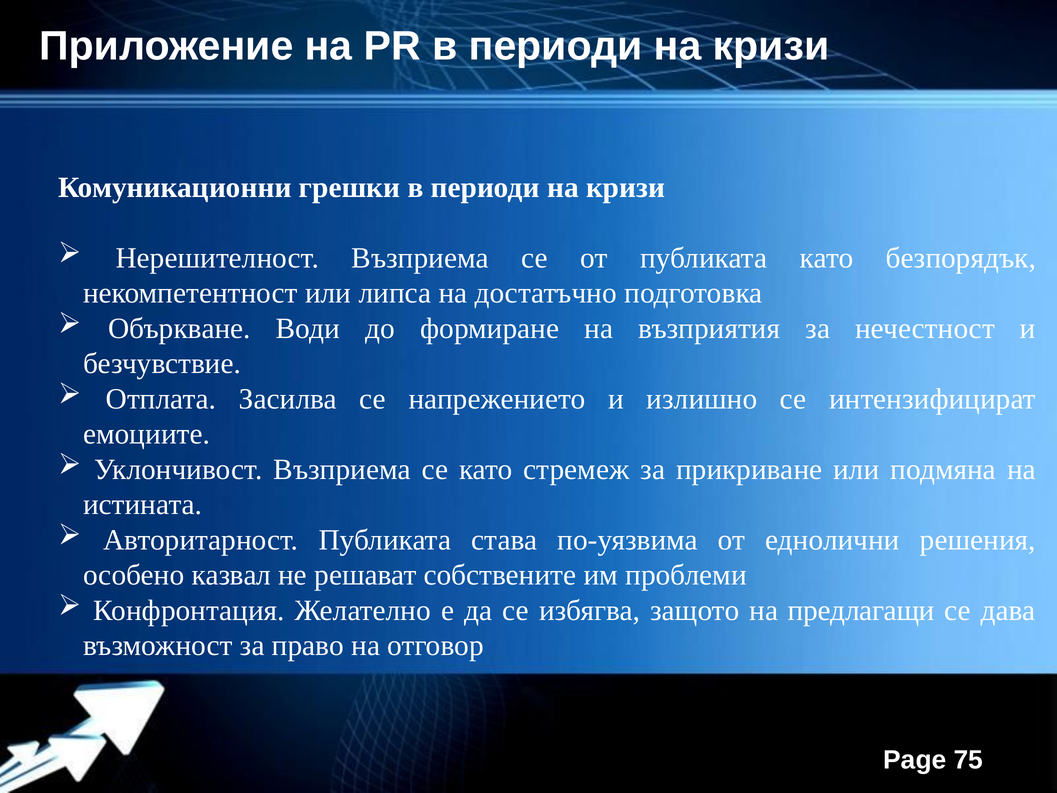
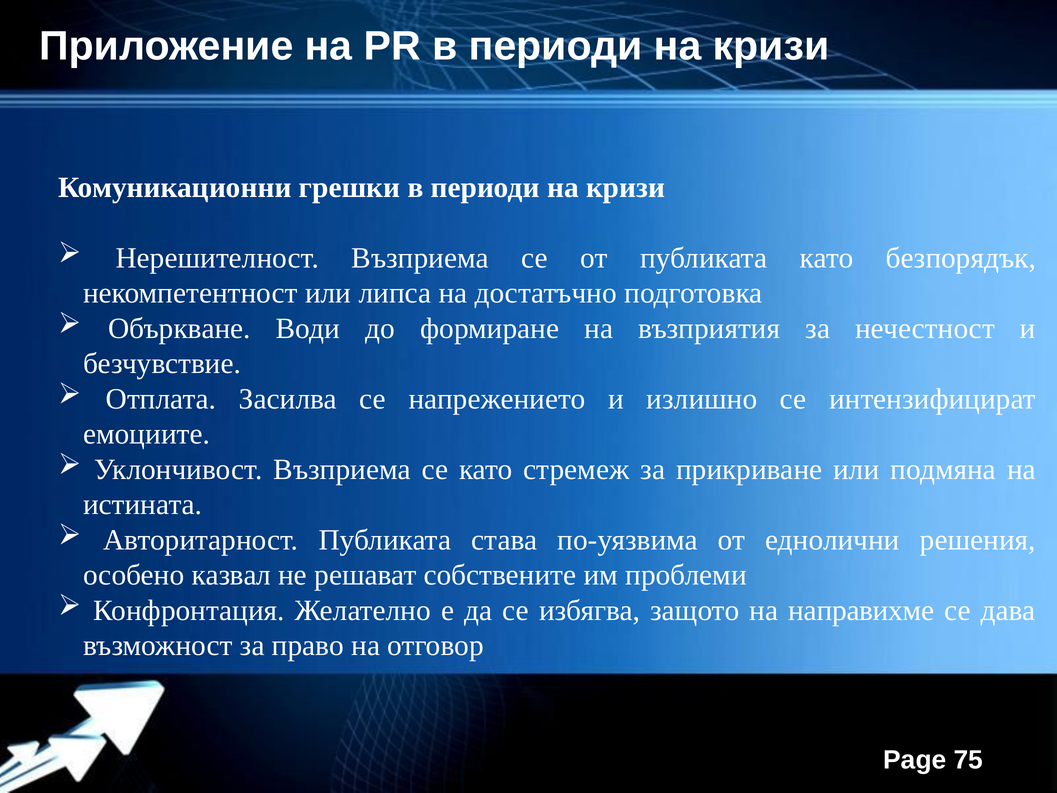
предлагащи: предлагащи -> направихме (861, 610)
